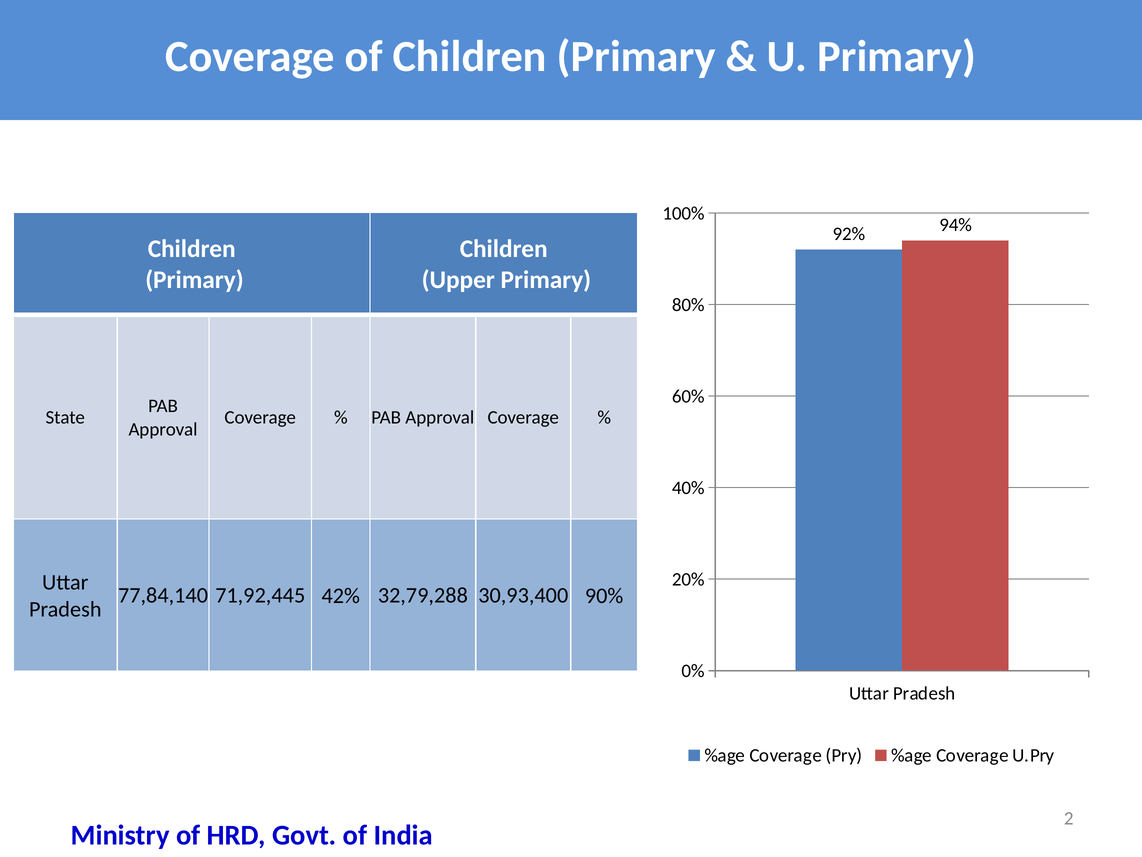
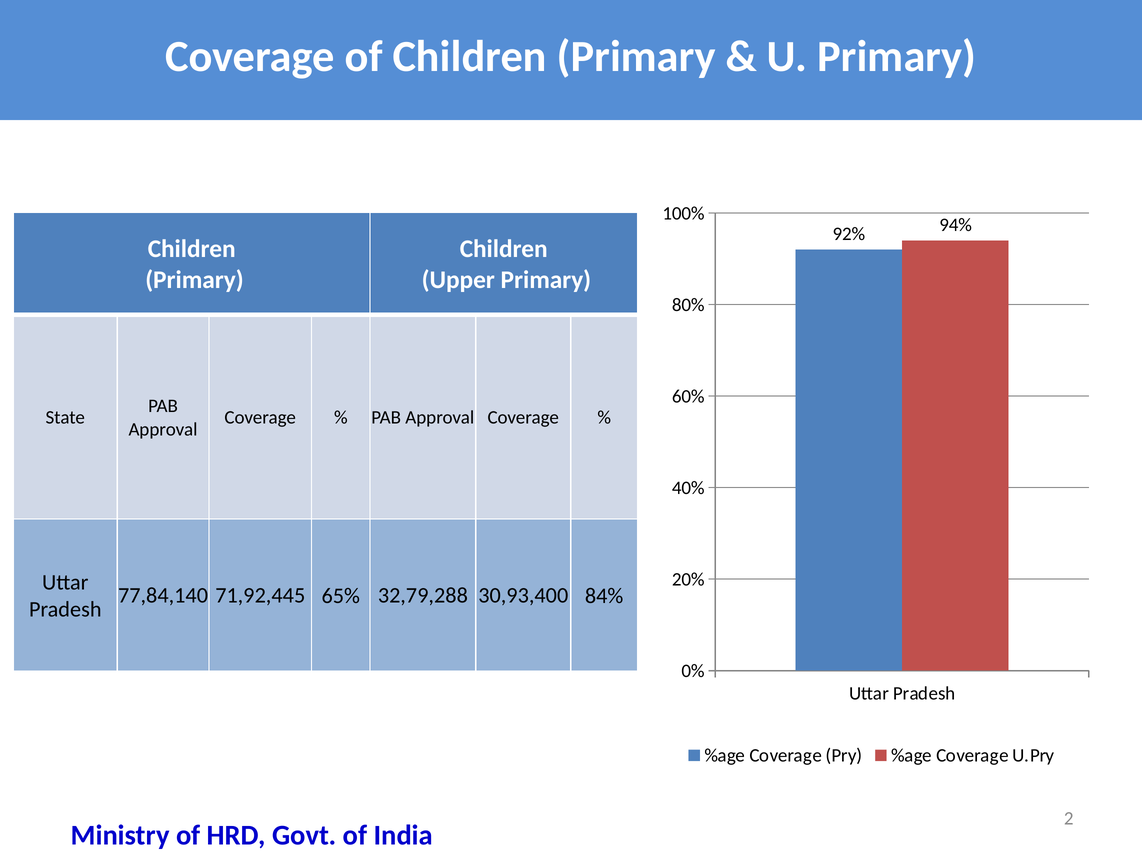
42%: 42% -> 65% (341, 596)
90%: 90% -> 84% (604, 596)
